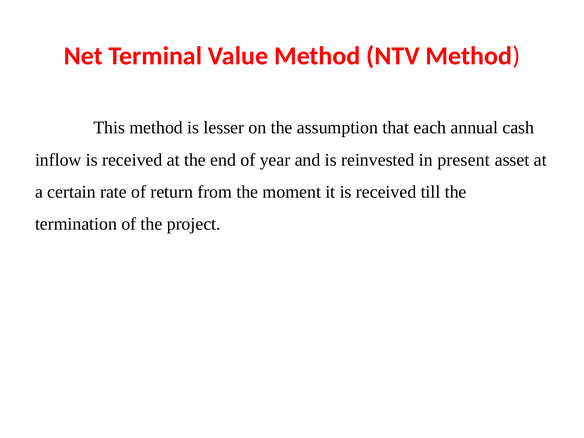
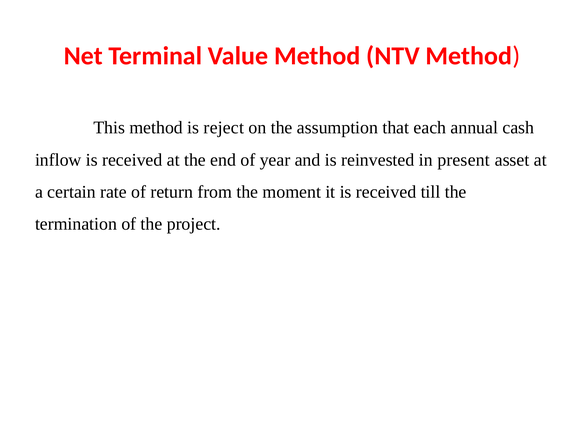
lesser: lesser -> reject (224, 128)
